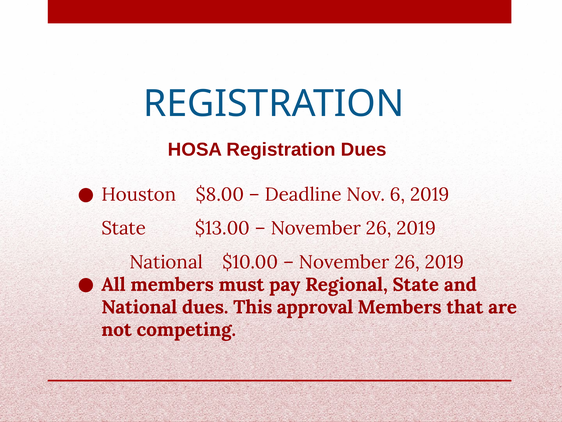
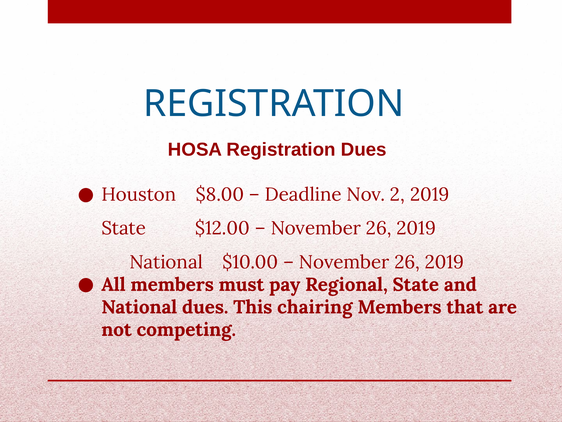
6: 6 -> 2 (397, 194)
$13.00: $13.00 -> $12.00 (223, 228)
approval: approval -> chairing (315, 307)
